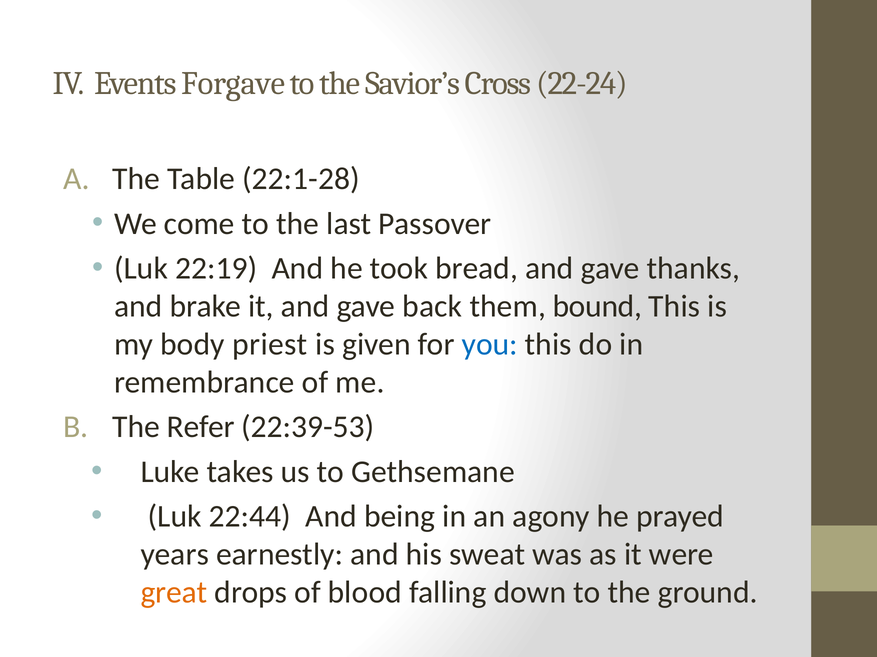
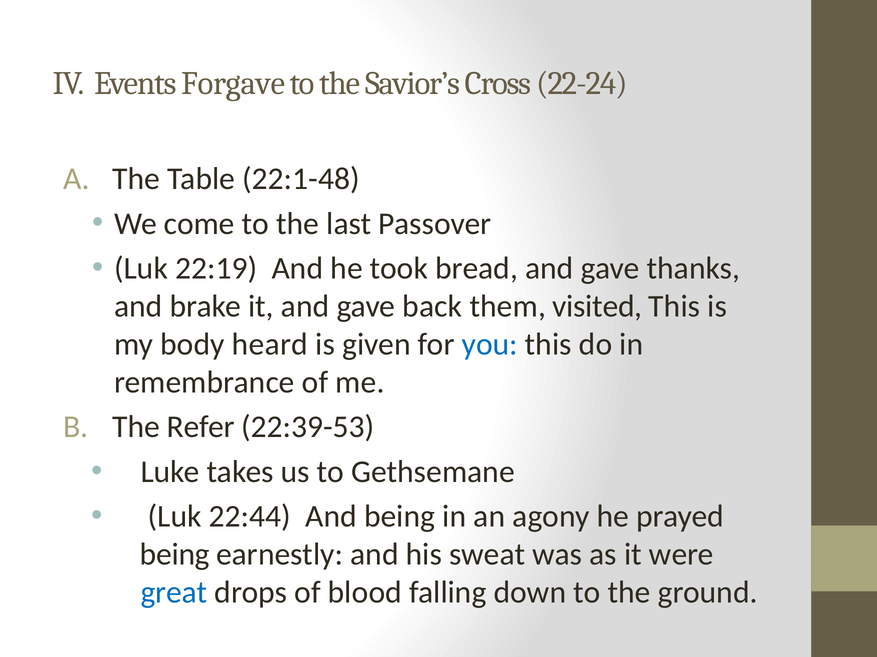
22:1-28: 22:1-28 -> 22:1-48 (301, 179)
bound: bound -> visited (597, 307)
priest: priest -> heard (270, 345)
years: years -> being (175, 555)
great colour: orange -> blue (174, 593)
